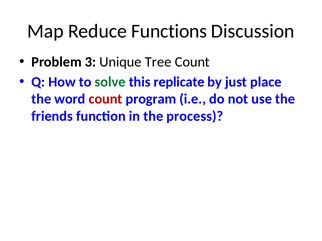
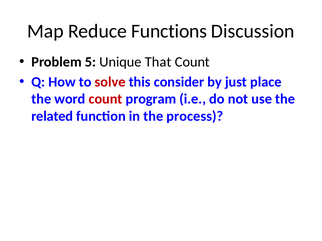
3: 3 -> 5 (90, 62)
Tree: Tree -> That (158, 62)
solve colour: green -> red (110, 82)
replicate: replicate -> consider (179, 82)
friends: friends -> related (52, 116)
